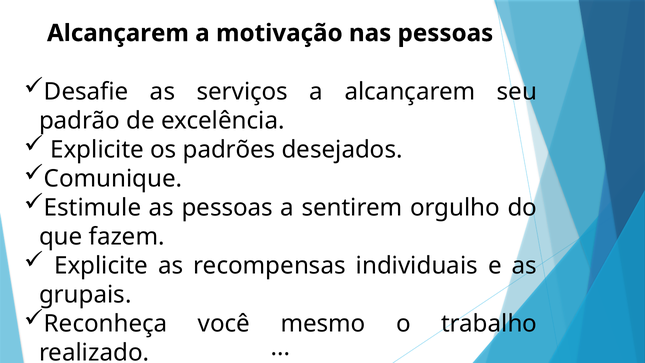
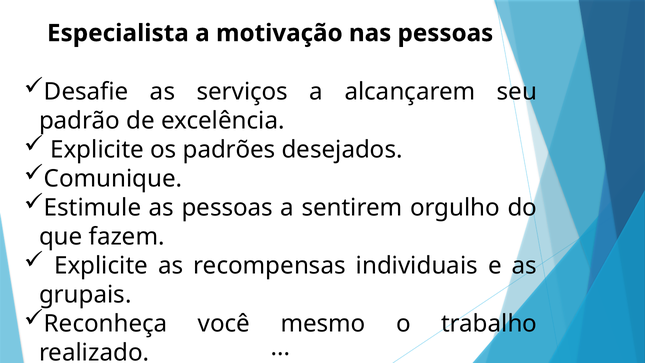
Alcançarem: Alcançarem -> Especialista (118, 33)
